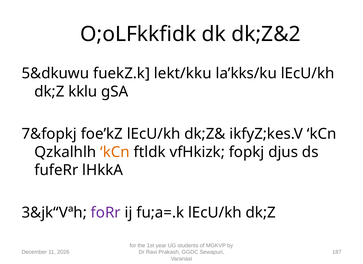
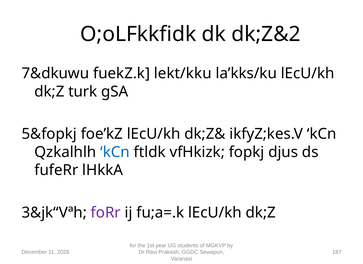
5&dkuwu: 5&dkuwu -> 7&dkuwu (55, 73)
kklu: kklu -> turk (83, 92)
7&fopkj: 7&fopkj -> 5&fopkj (49, 134)
kCn colour: orange -> blue (115, 152)
